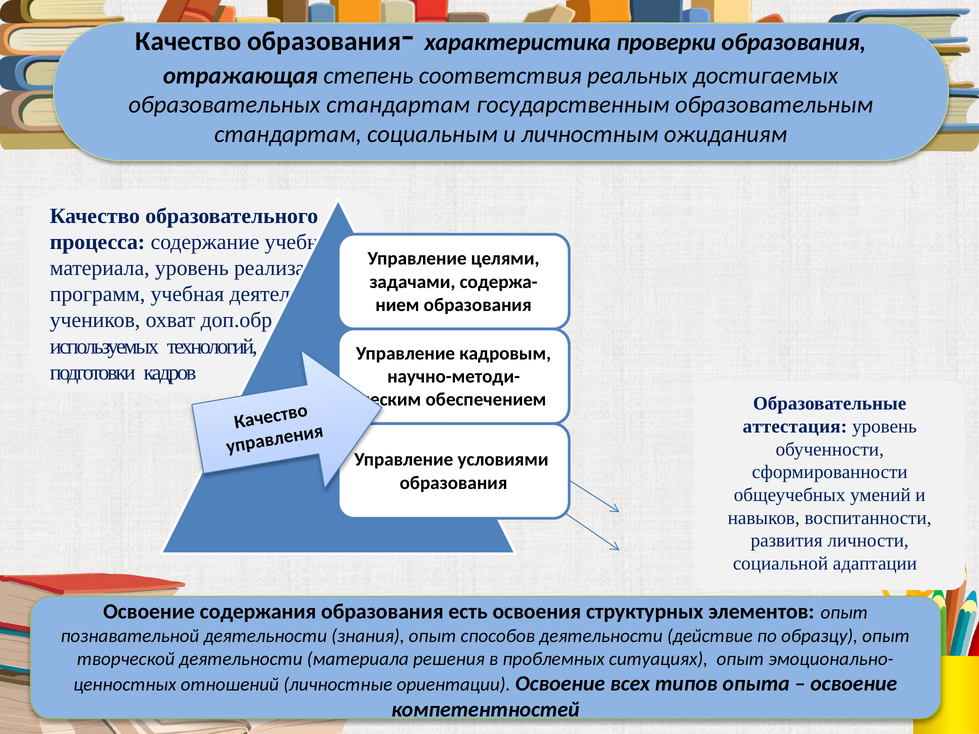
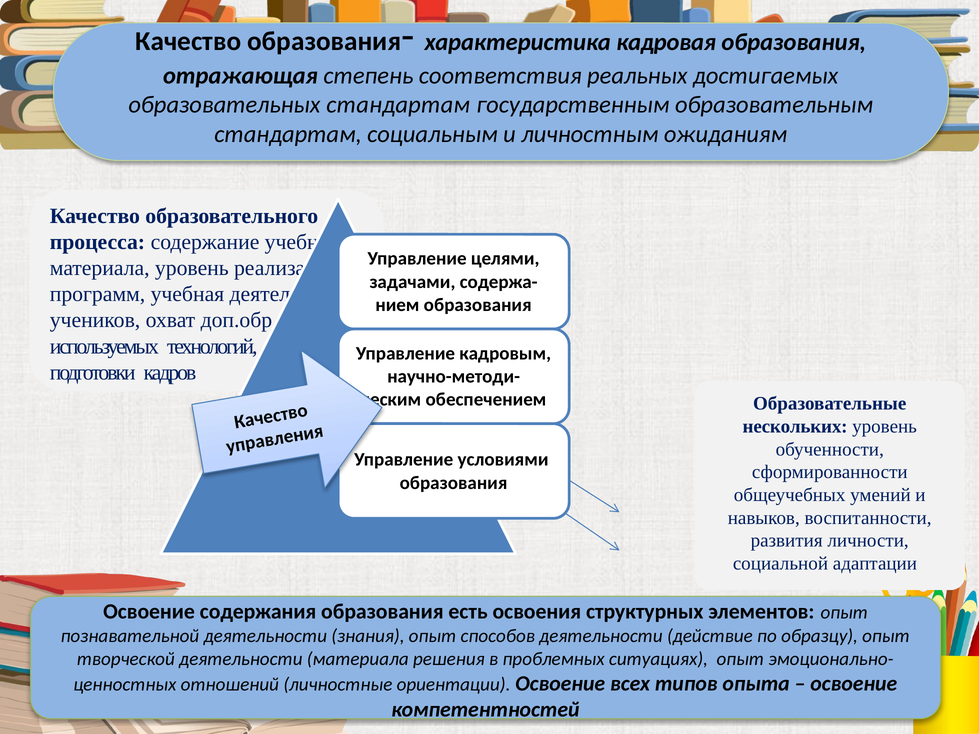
проверки: проверки -> кадровая (666, 42)
аттестация: аттестация -> нескольких (795, 427)
